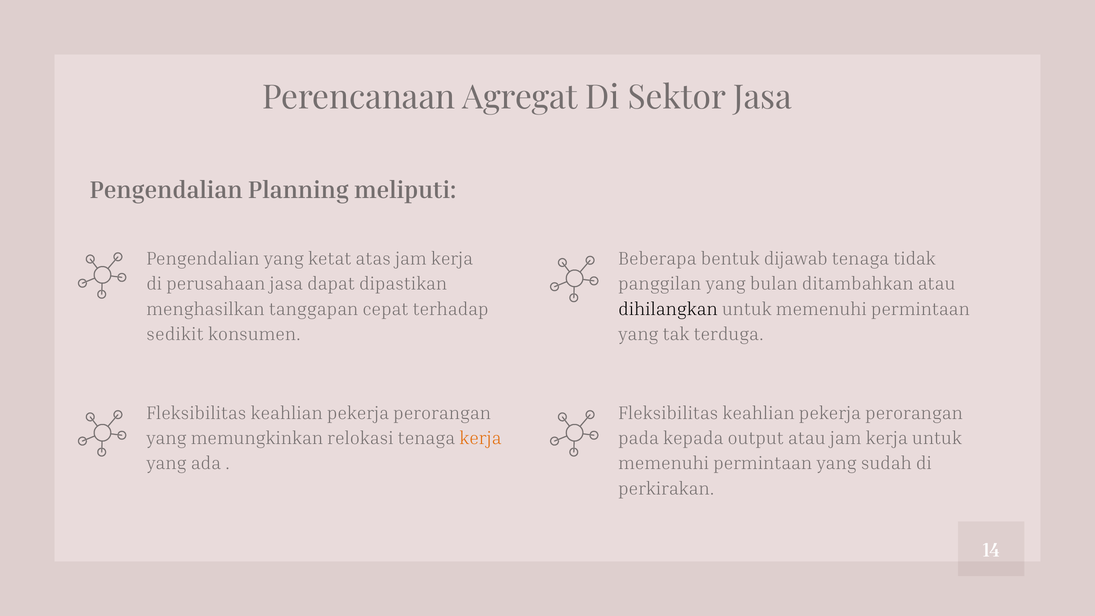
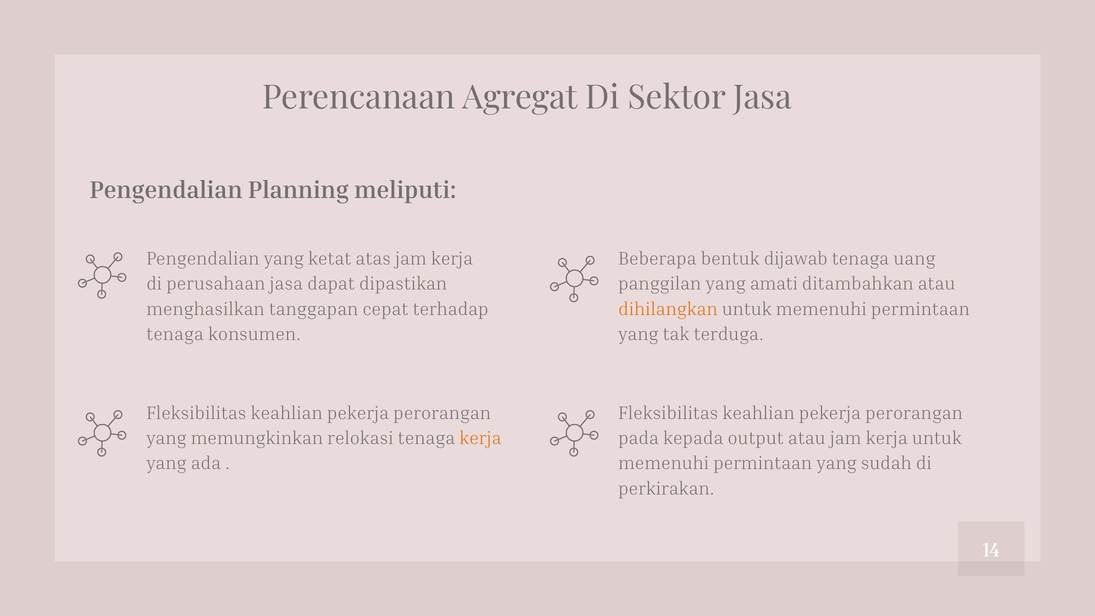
tidak: tidak -> uang (914, 259)
bulan: bulan -> amati (774, 284)
dihilangkan colour: black -> orange (668, 309)
sedikit: sedikit -> tenaga (175, 334)
